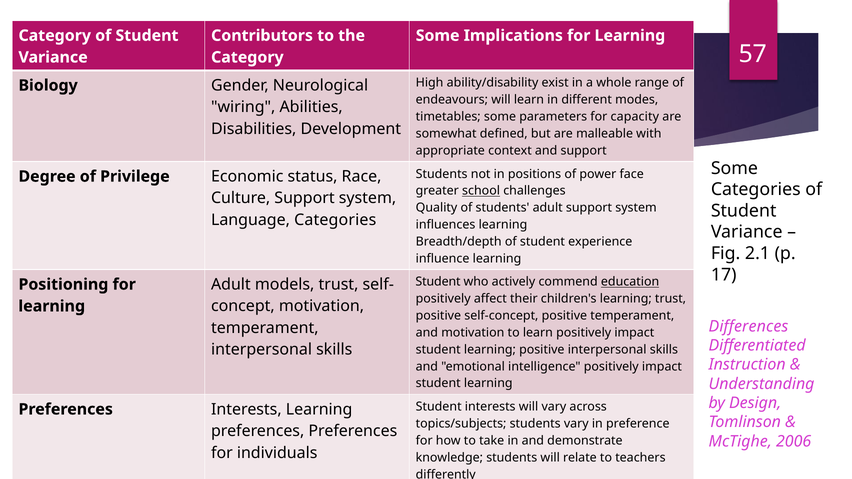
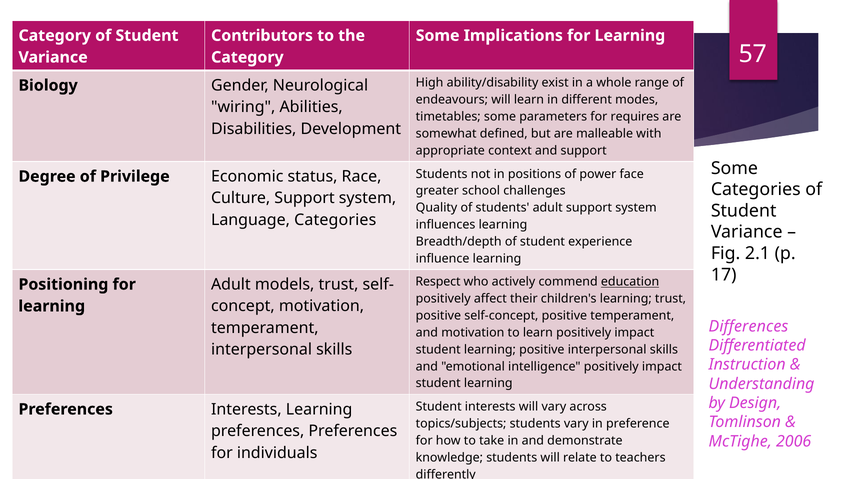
capacity: capacity -> requires (635, 117)
school underline: present -> none (481, 191)
Student: Student -> Respect (438, 282)
